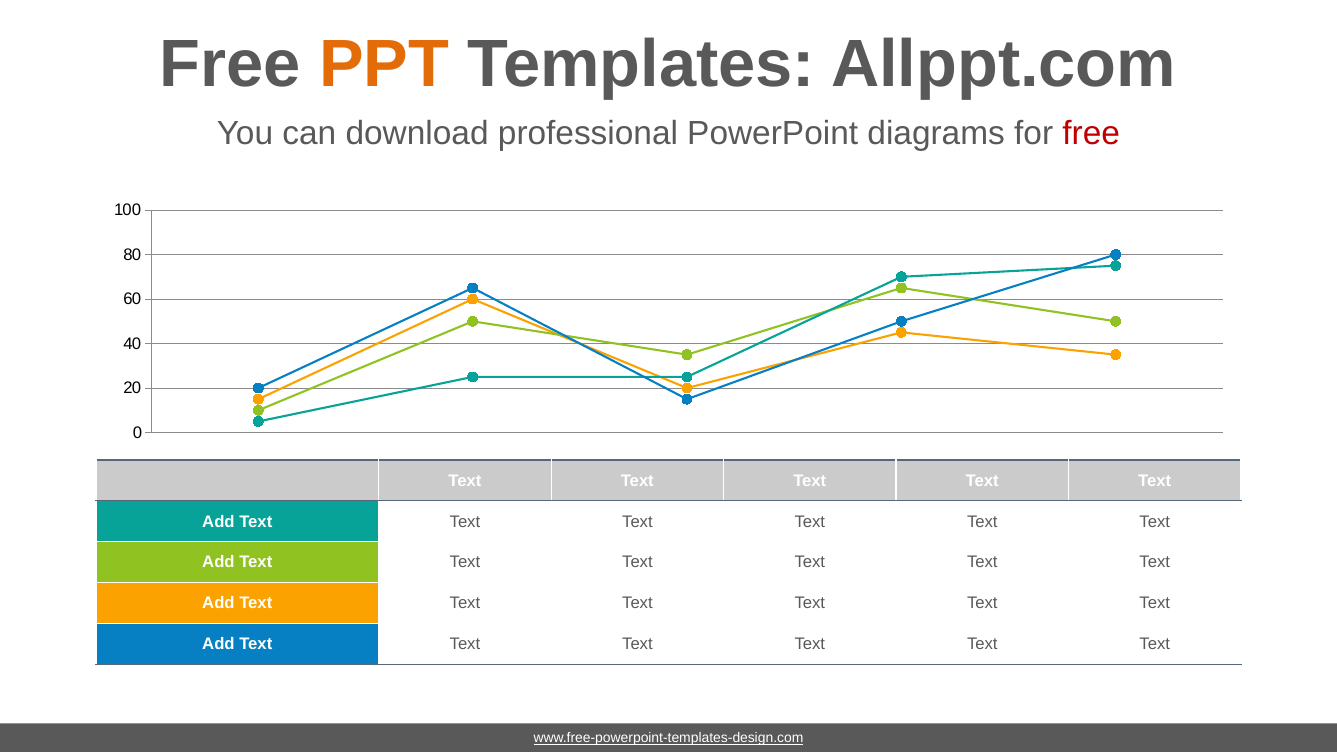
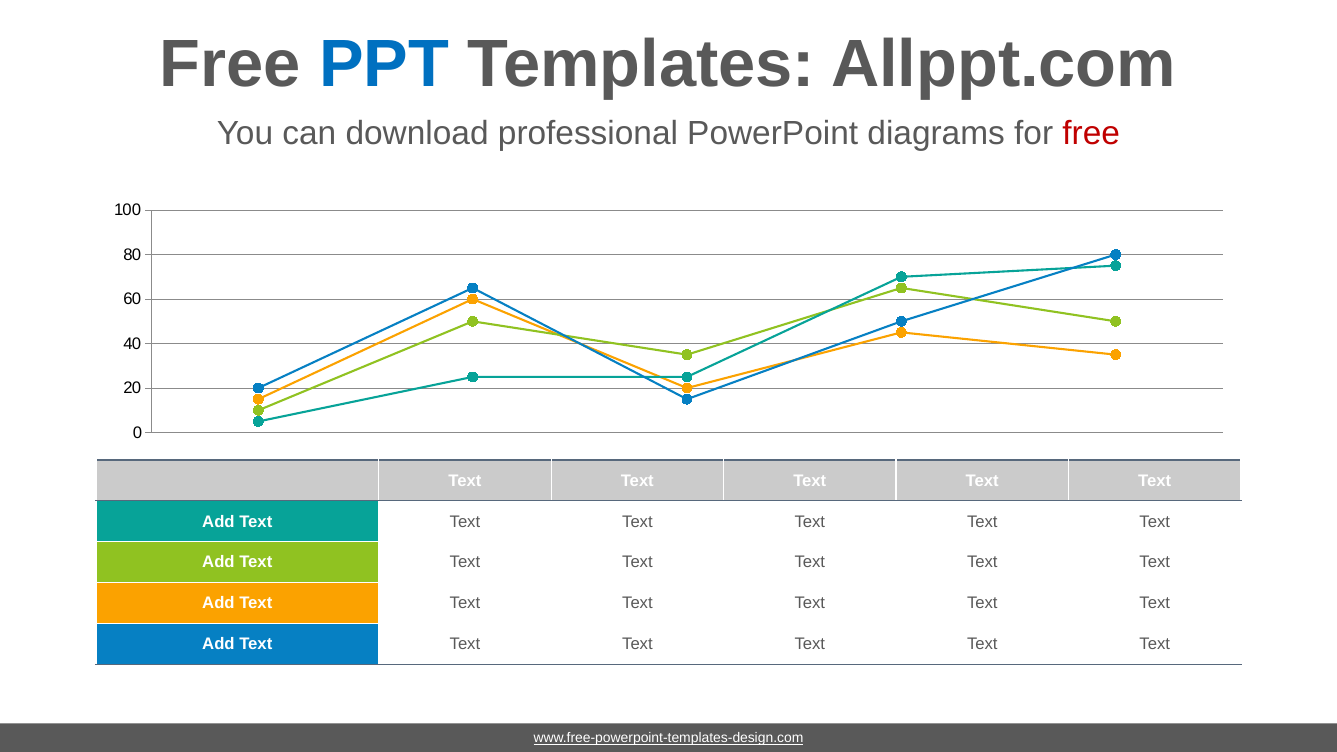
PPT colour: orange -> blue (384, 64)
